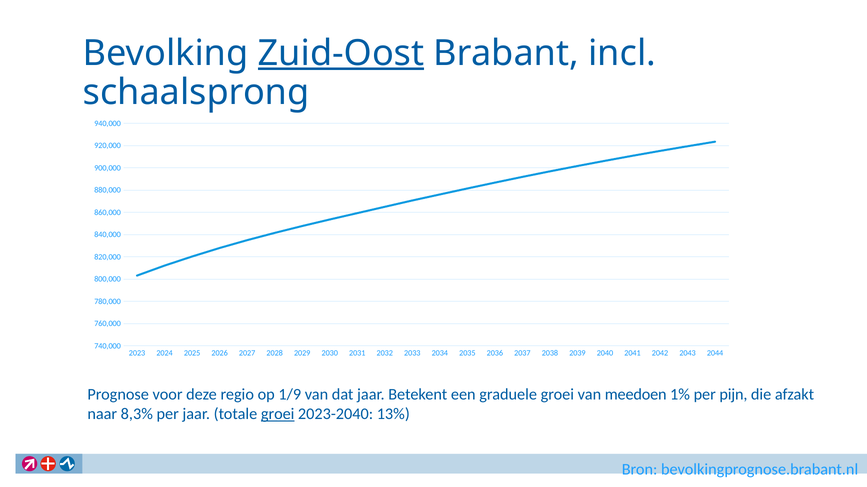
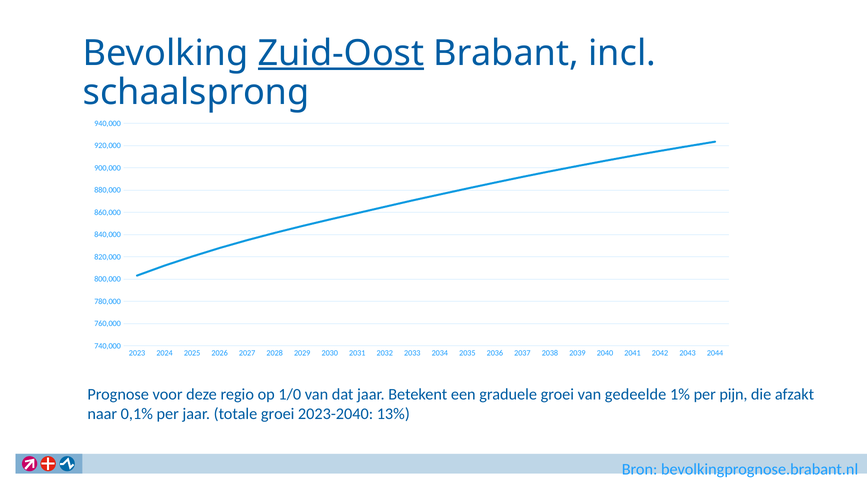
1/9: 1/9 -> 1/0 (290, 395)
meedoen: meedoen -> gedeelde (636, 395)
8,3%: 8,3% -> 0,1% (137, 415)
groei underline: present -> none (278, 415)
